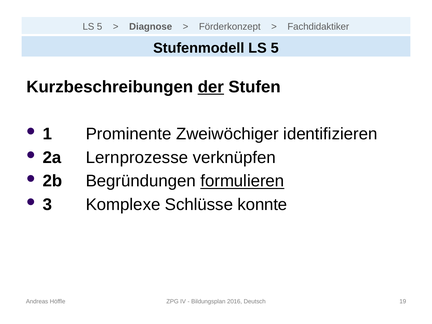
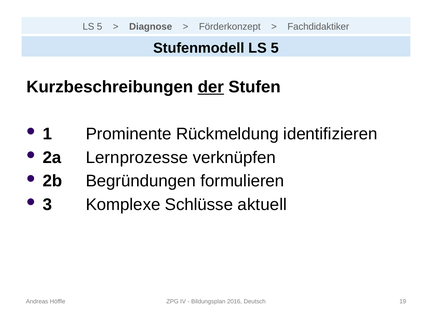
Zweiwöchiger: Zweiwöchiger -> Rückmeldung (227, 134)
formulieren underline: present -> none (242, 181)
konnte: konnte -> aktuell (262, 205)
